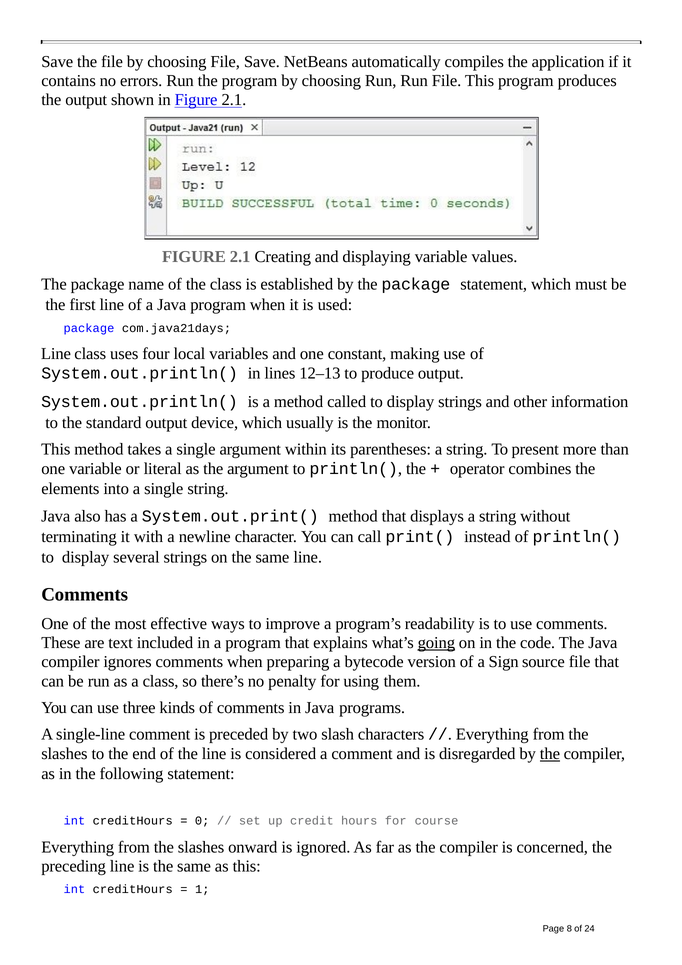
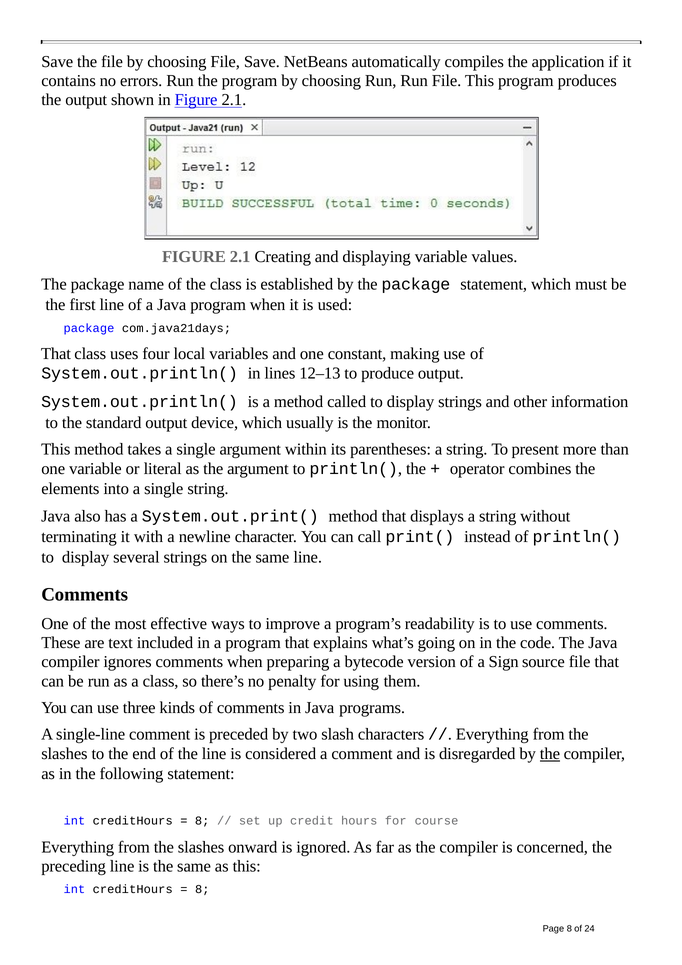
Line: Line -> That (56, 354)
going underline: present -> none (436, 643)
0: 0 -> 8 (202, 821)
1: 1 -> 8 (202, 889)
